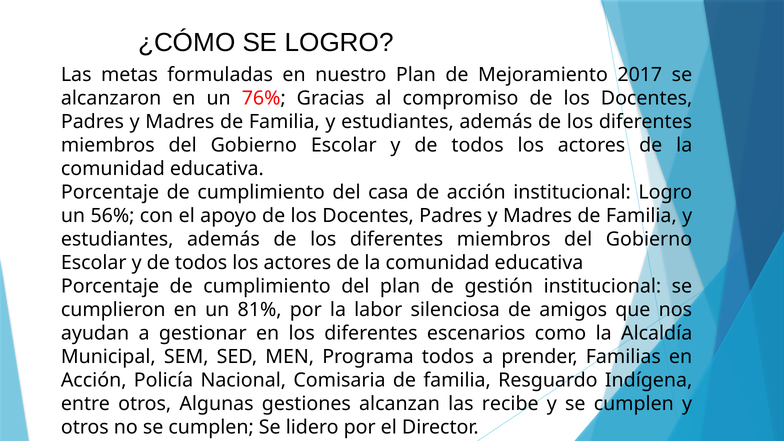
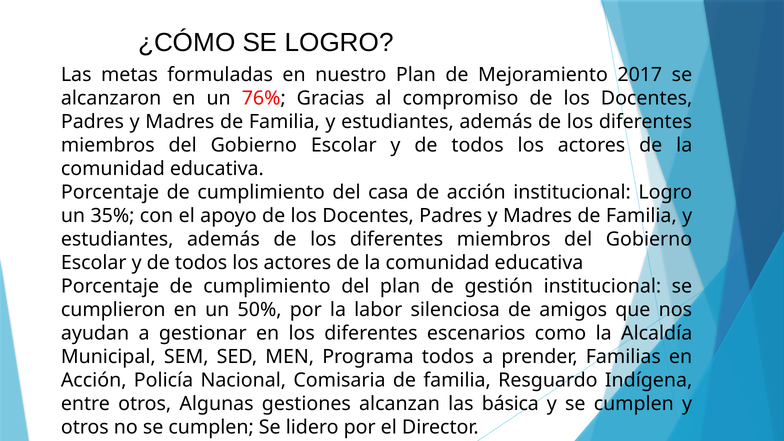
56%: 56% -> 35% (113, 216)
81%: 81% -> 50% (260, 310)
recibe: recibe -> básica (510, 404)
